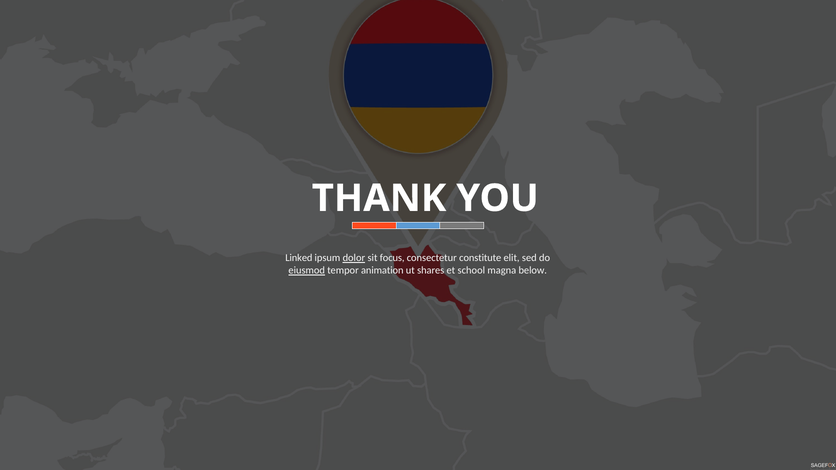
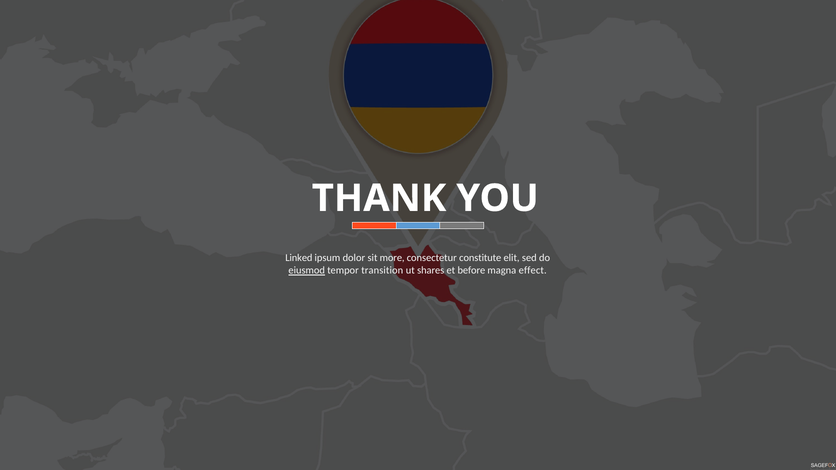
dolor underline: present -> none (354, 258)
focus: focus -> more (392, 258)
animation: animation -> transition (382, 271)
school: school -> before (471, 271)
below: below -> effect (533, 271)
